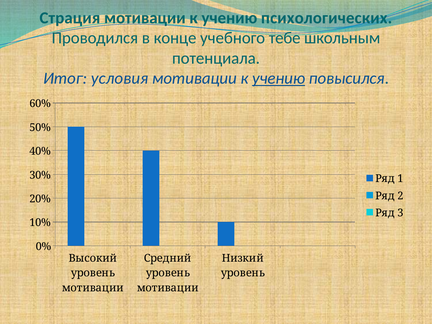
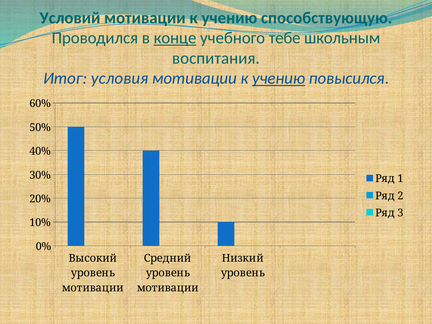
Страция: Страция -> Условий (70, 18)
психологических: психологических -> способствующую (327, 18)
конце underline: none -> present (175, 38)
потенциала: потенциала -> воспитания (216, 58)
